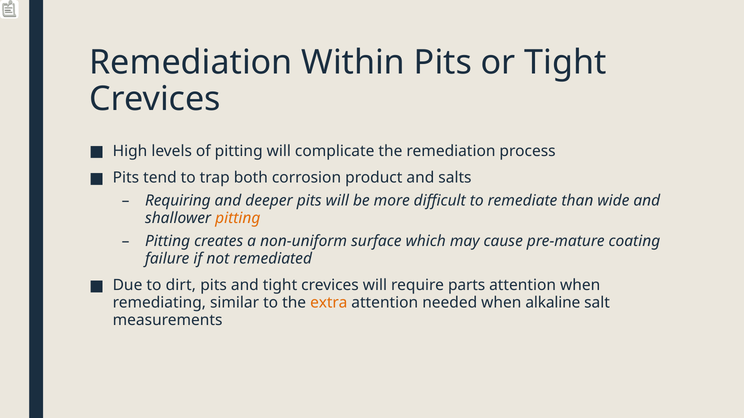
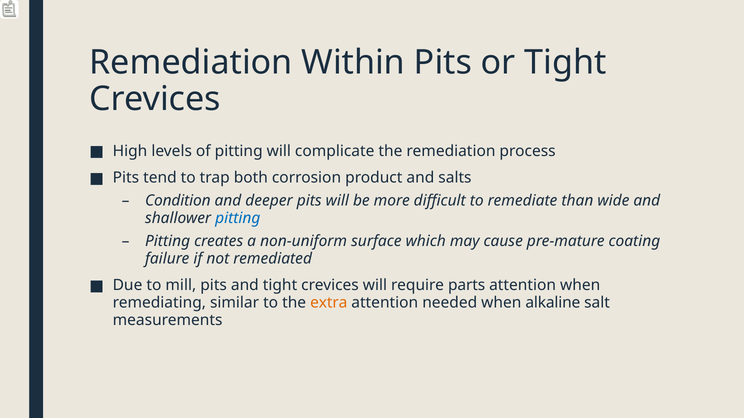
Requiring: Requiring -> Condition (178, 201)
pitting colour: orange -> blue (238, 218)
dirt: dirt -> mill (181, 286)
